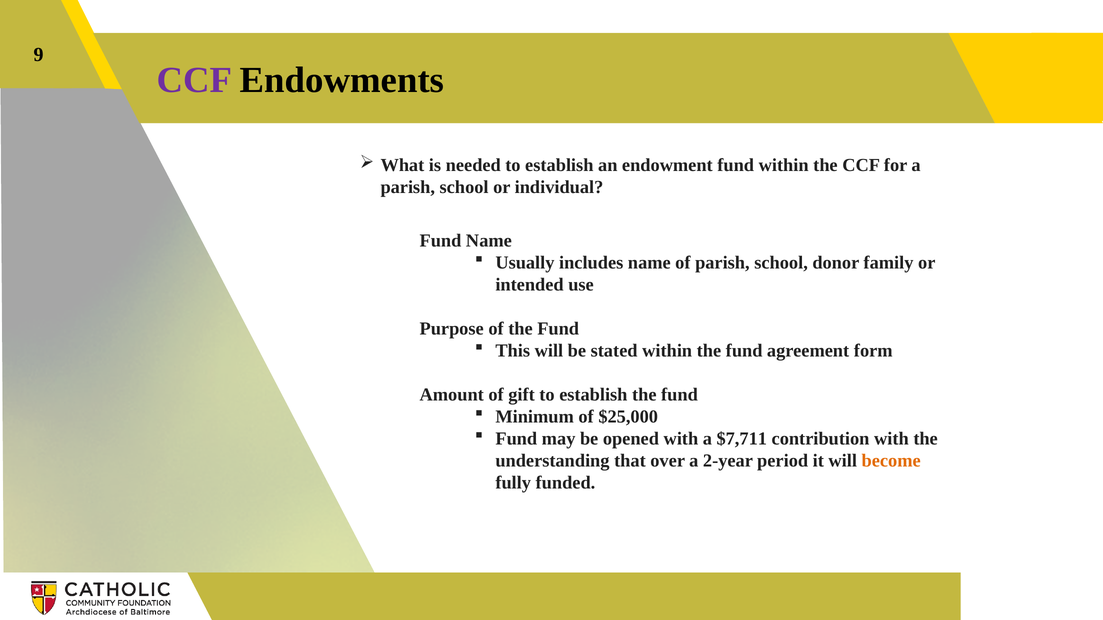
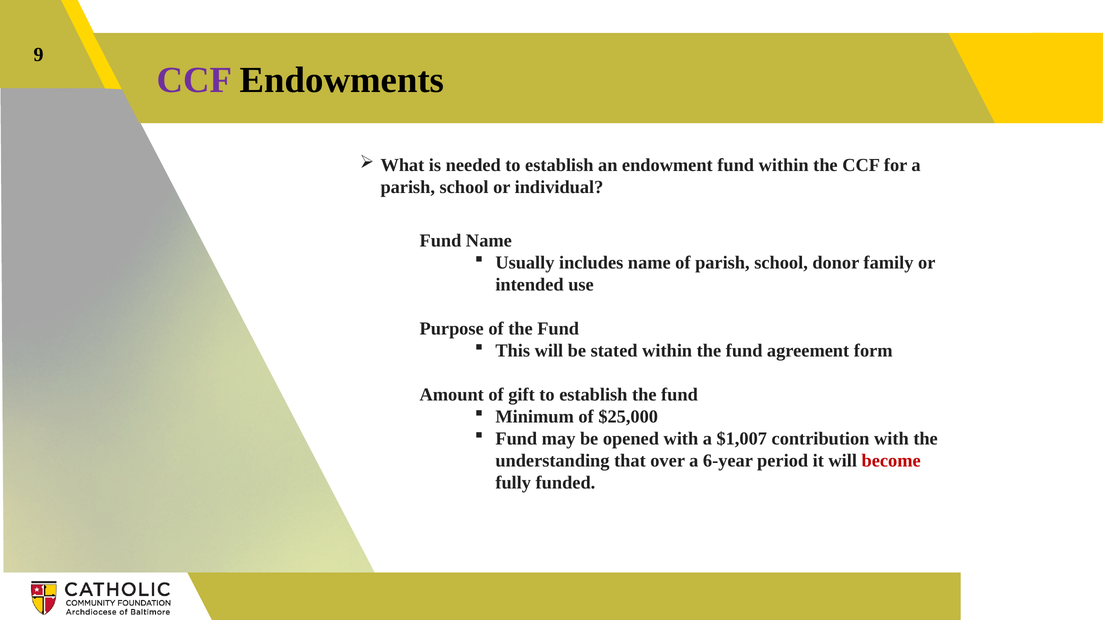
$7,711: $7,711 -> $1,007 (742, 439)
2-year: 2-year -> 6-year (728, 461)
become colour: orange -> red (891, 461)
